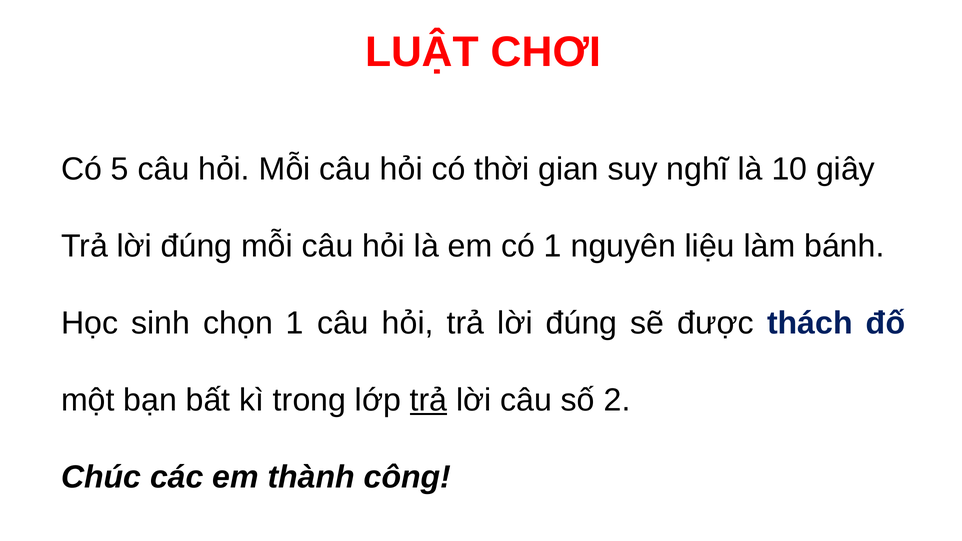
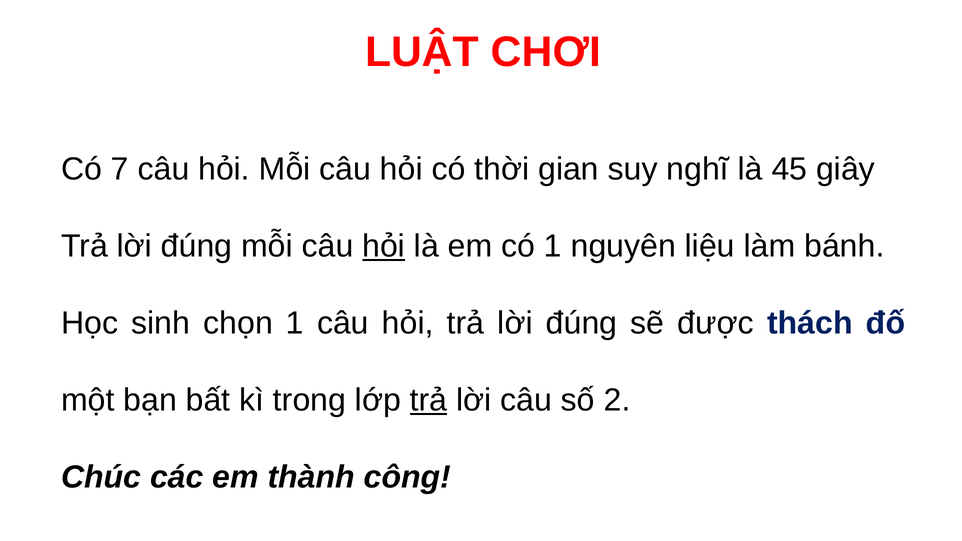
5: 5 -> 7 (120, 169)
10: 10 -> 45 (789, 169)
hỏi underline: none -> present (384, 246)
